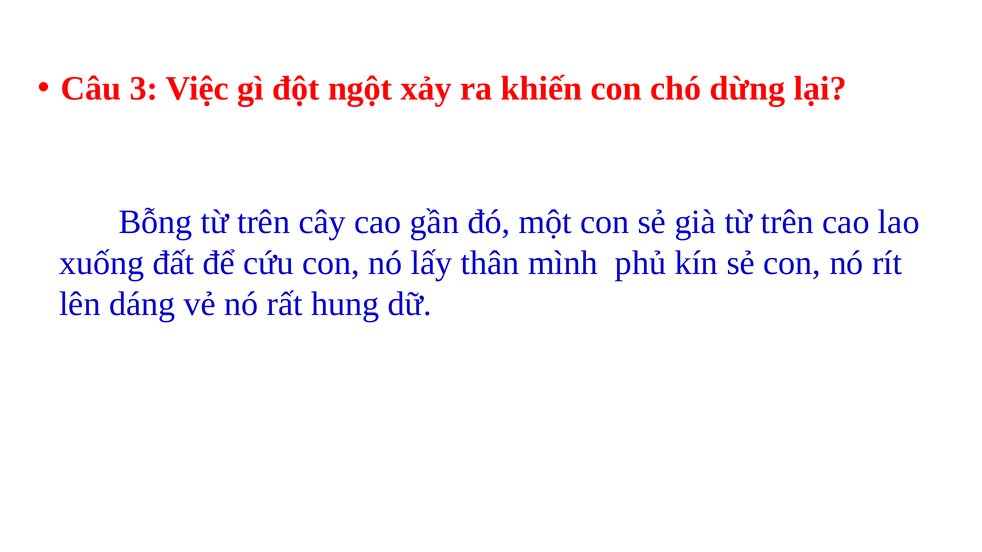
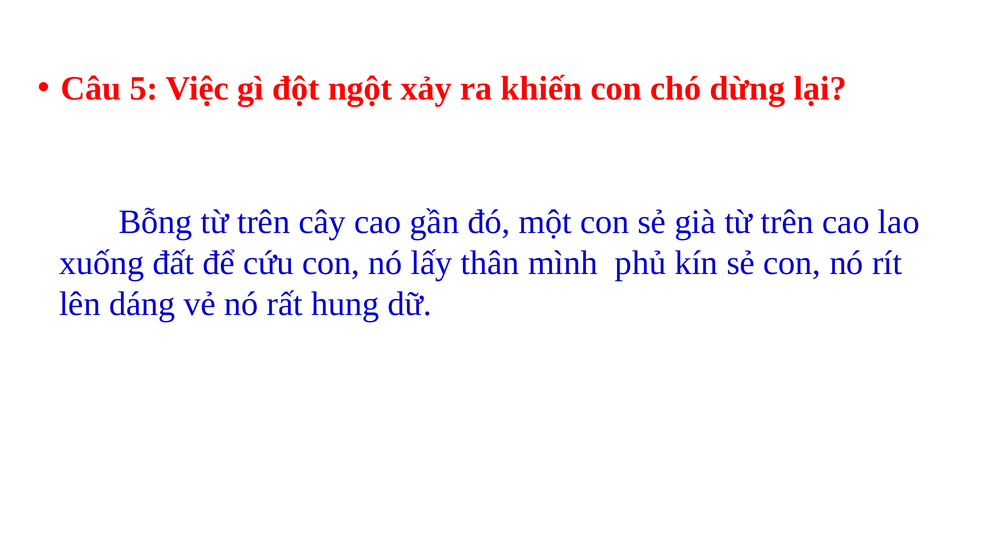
3: 3 -> 5 (144, 89)
